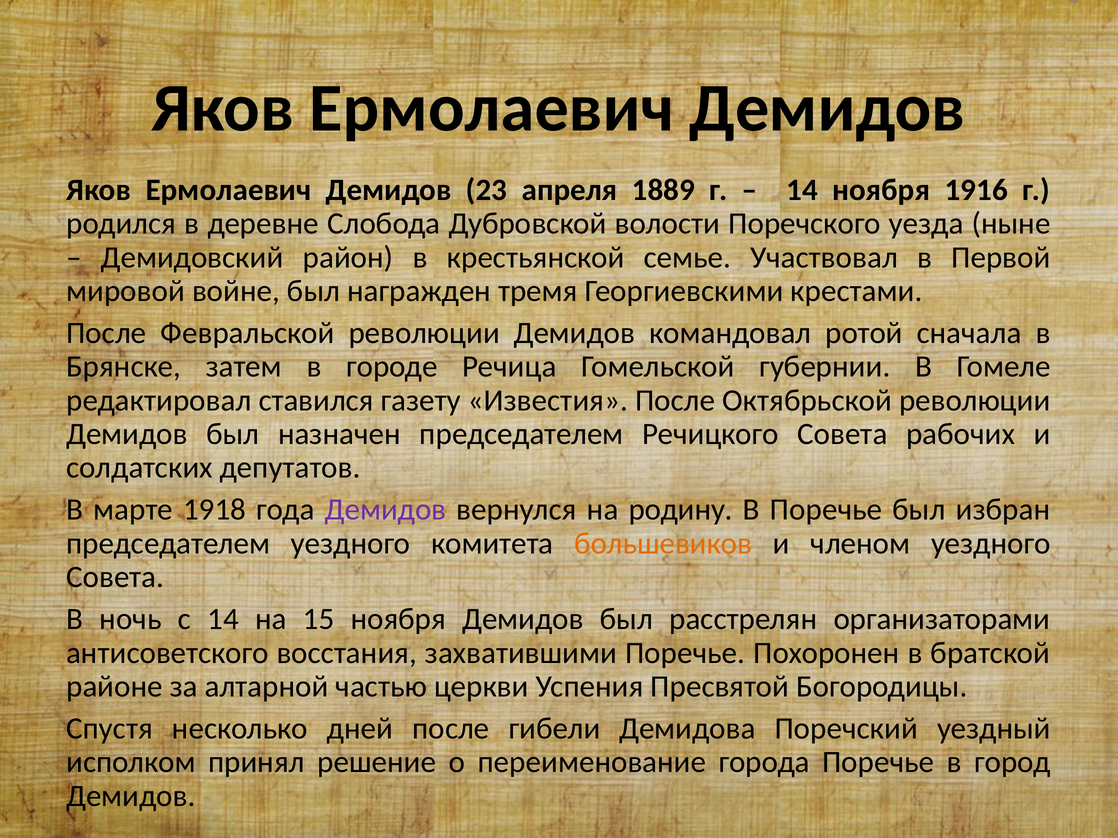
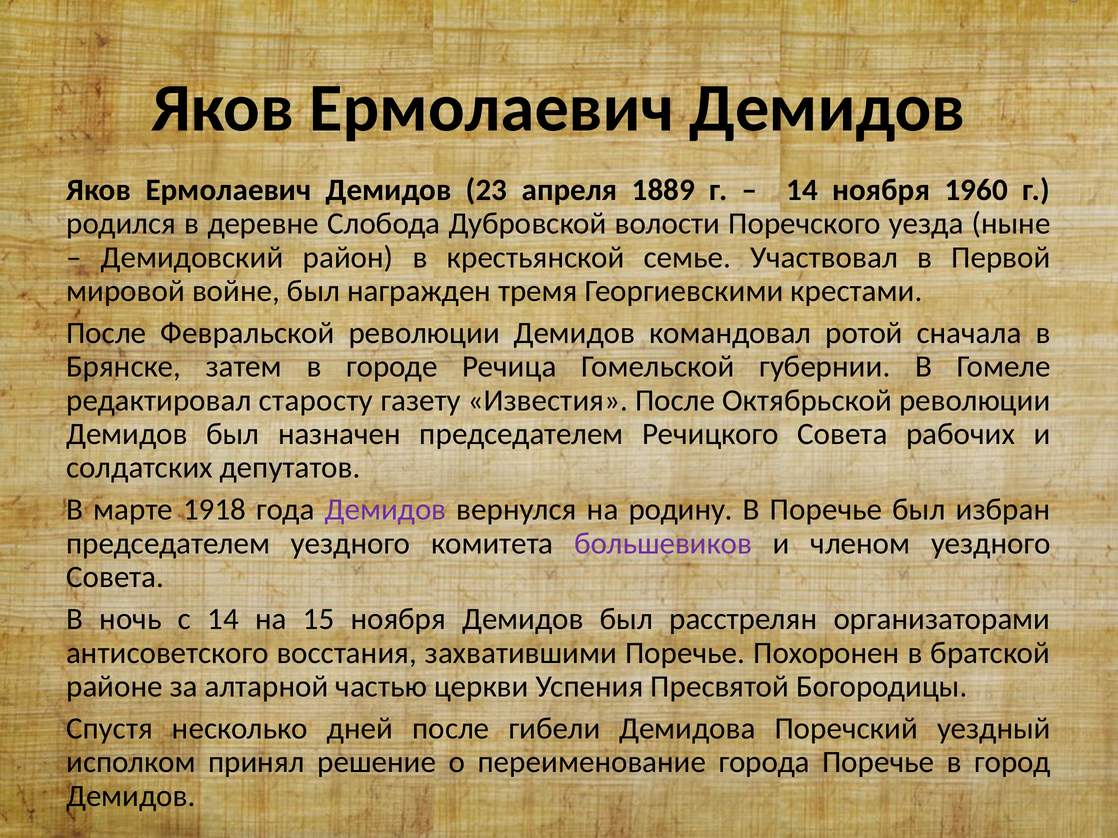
1916: 1916 -> 1960 (976, 190)
ставился: ставился -> старосту (316, 400)
большевиков colour: orange -> purple (663, 544)
